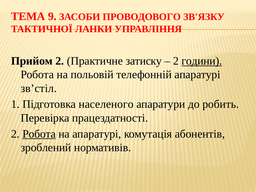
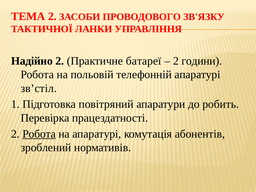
ТЕМА 9: 9 -> 2 (52, 16)
Прийом: Прийом -> Надійно (32, 61)
затиску: затиску -> батареї (144, 61)
години underline: present -> none (202, 61)
населеного: населеного -> повітряний (106, 104)
